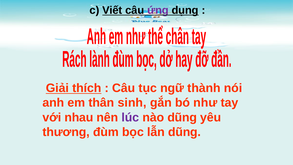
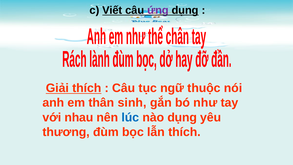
thành: thành -> thuộc (204, 88)
lúc colour: purple -> blue (130, 117)
nào dũng: dũng -> dụng (182, 117)
lẫn dũng: dũng -> thích (184, 132)
